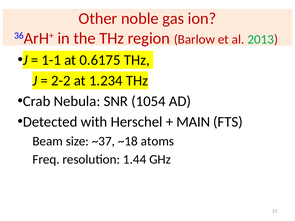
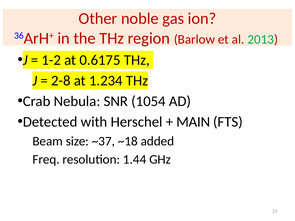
1-1: 1-1 -> 1-2 (51, 60)
2-2: 2-2 -> 2-8 (61, 81)
atoms: atoms -> added (157, 141)
